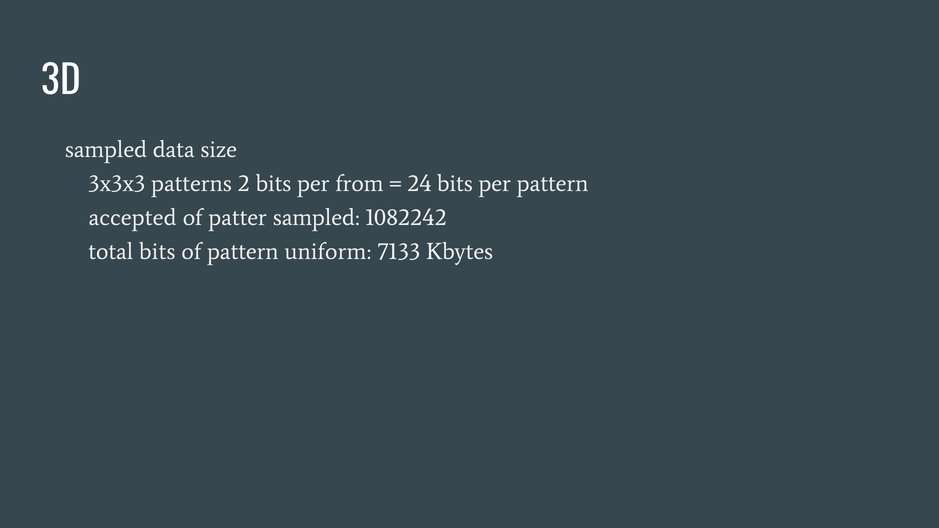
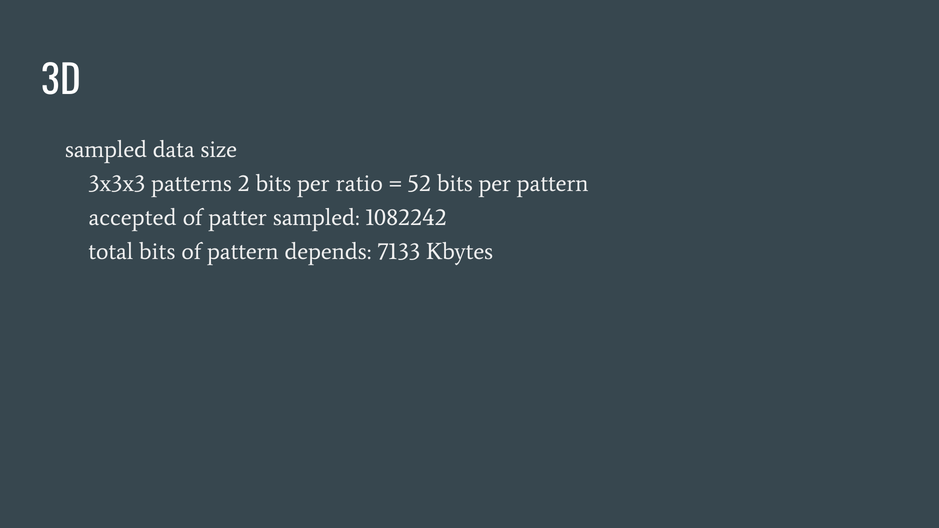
from: from -> ratio (359, 183)
24: 24 -> 52 (419, 183)
uniform: uniform -> depends (328, 252)
